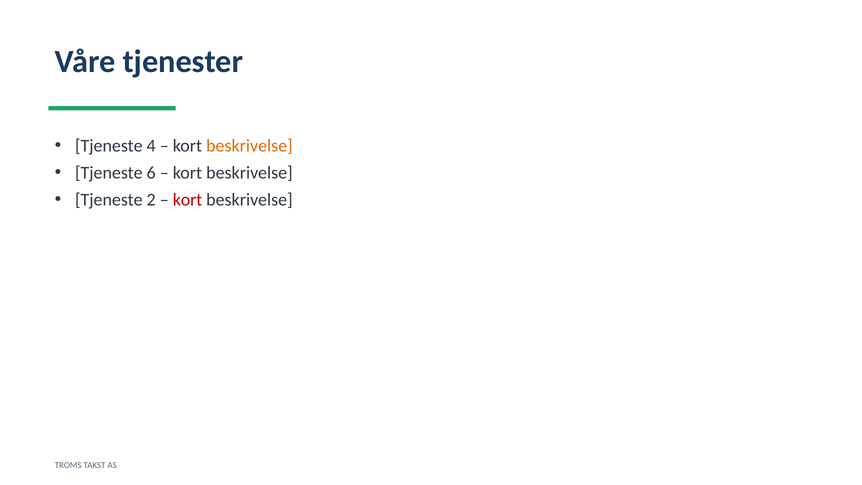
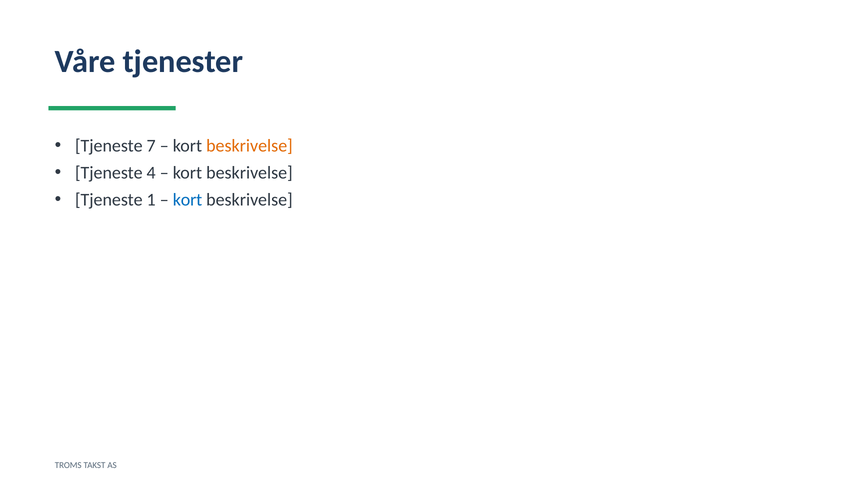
4: 4 -> 7 (151, 146)
6: 6 -> 4 (151, 173)
2: 2 -> 1 (151, 200)
kort colour: red -> blue (188, 200)
